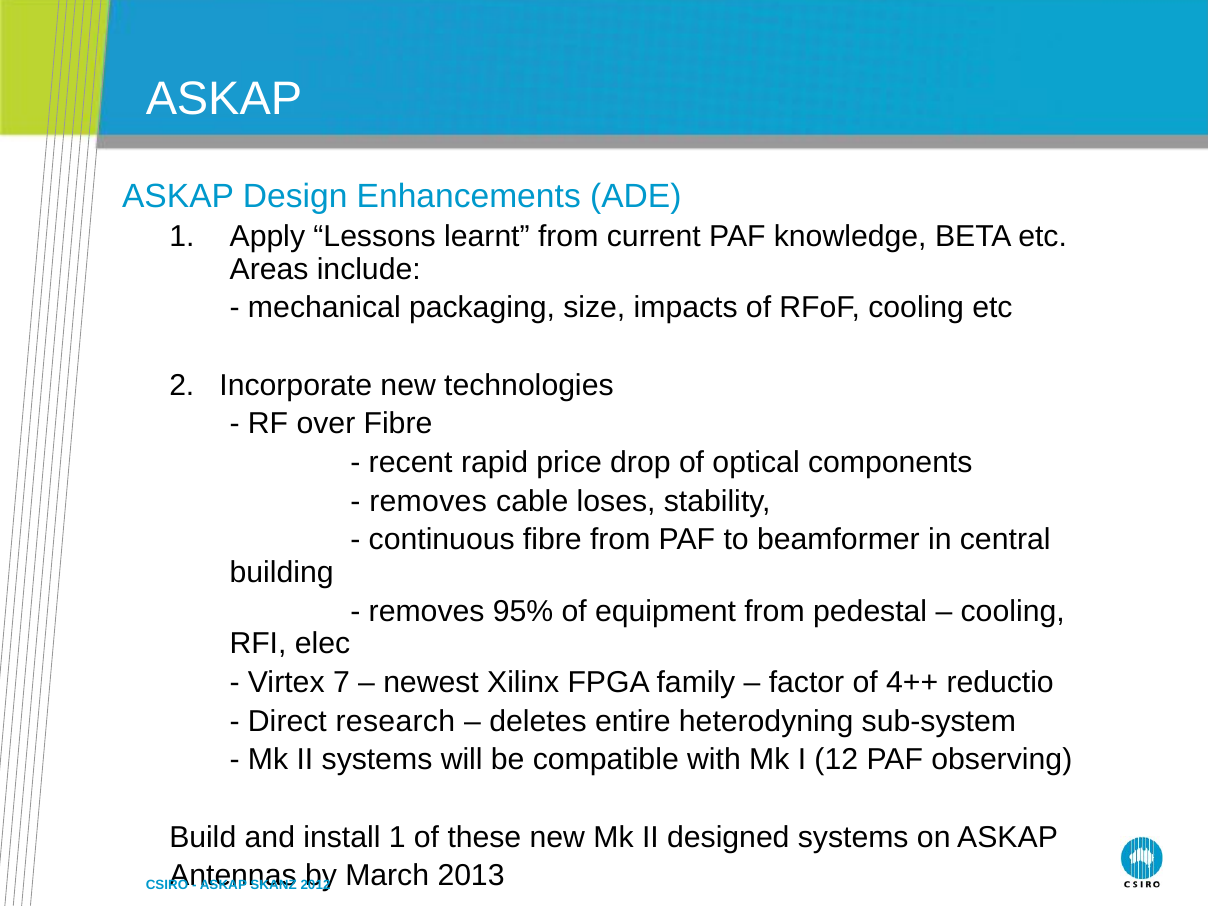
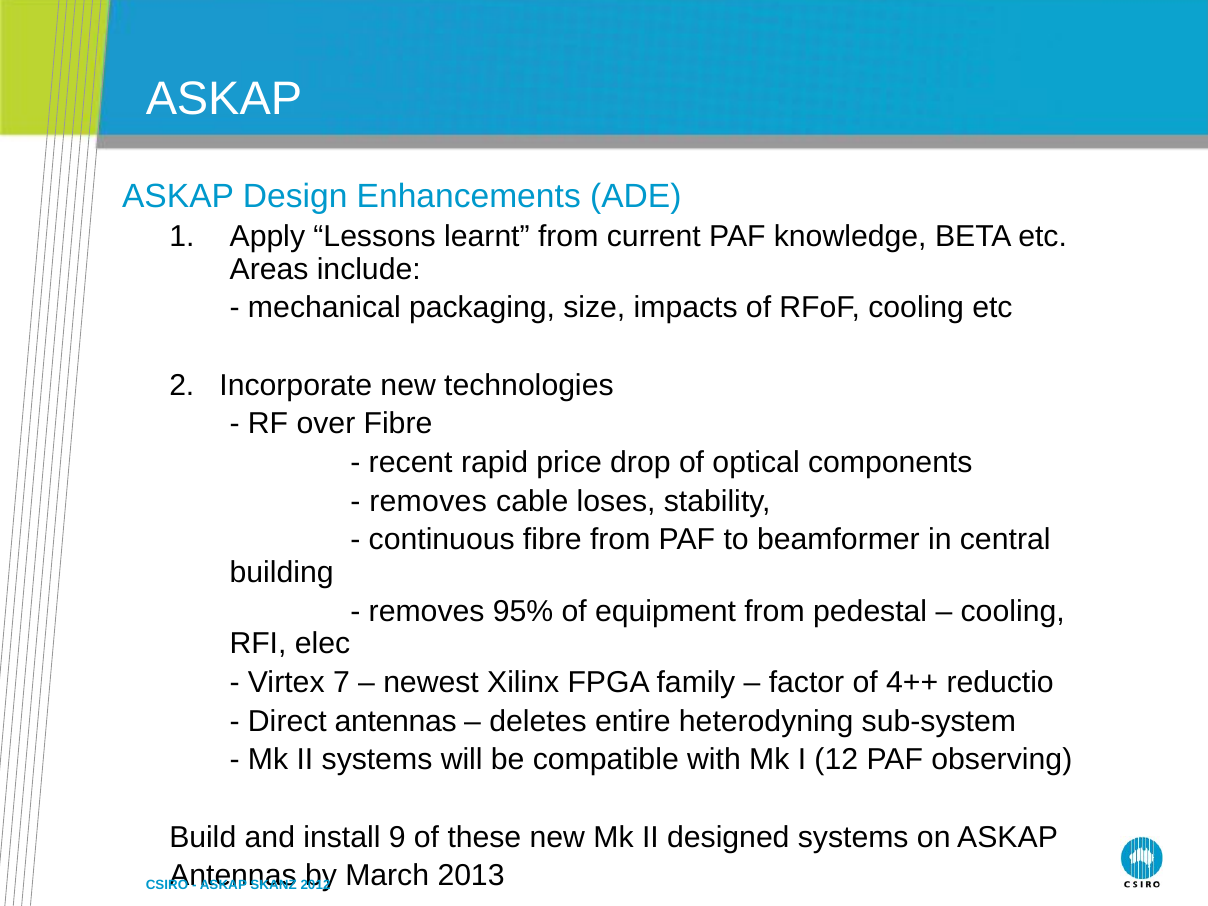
Direct research: research -> antennas (396, 721)
install 1: 1 -> 9 (397, 837)
